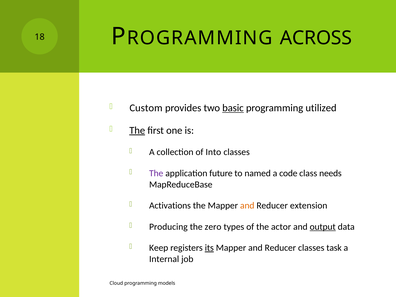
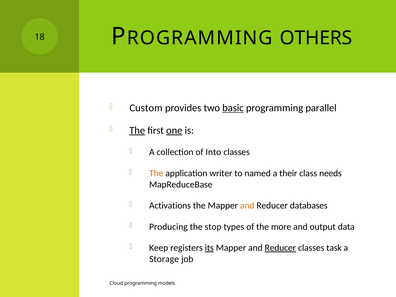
ACROSS: ACROSS -> OTHERS (316, 38)
utilized: utilized -> parallel (321, 108)
one underline: none -> present (174, 130)
The colour: purple -> orange (156, 173)
future: future -> writer (221, 173)
code: code -> their (288, 173)
extension: extension -> databases (309, 206)
zero: zero -> stop (213, 227)
actor: actor -> more (281, 227)
output underline: present -> none (323, 227)
Reducer underline: none -> present (280, 248)
Internal: Internal -> Storage (164, 259)
